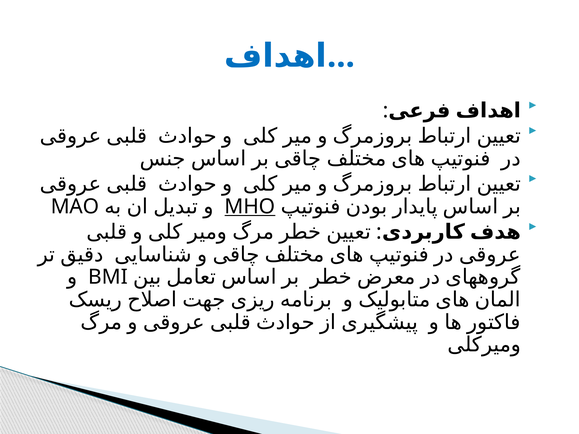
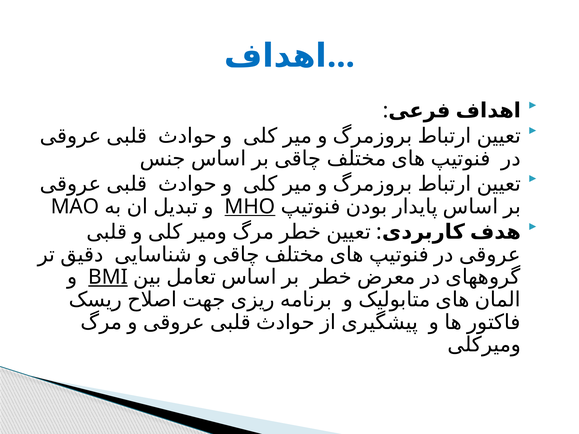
BMI underline: none -> present (108, 277)
